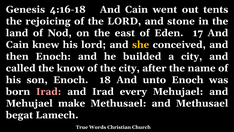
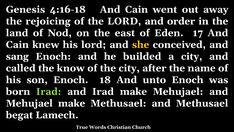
tents: tents -> away (216, 9)
stone: stone -> order (181, 21)
then: then -> sang (17, 56)
Irad colour: pink -> light green (49, 91)
Irad every: every -> make (133, 91)
